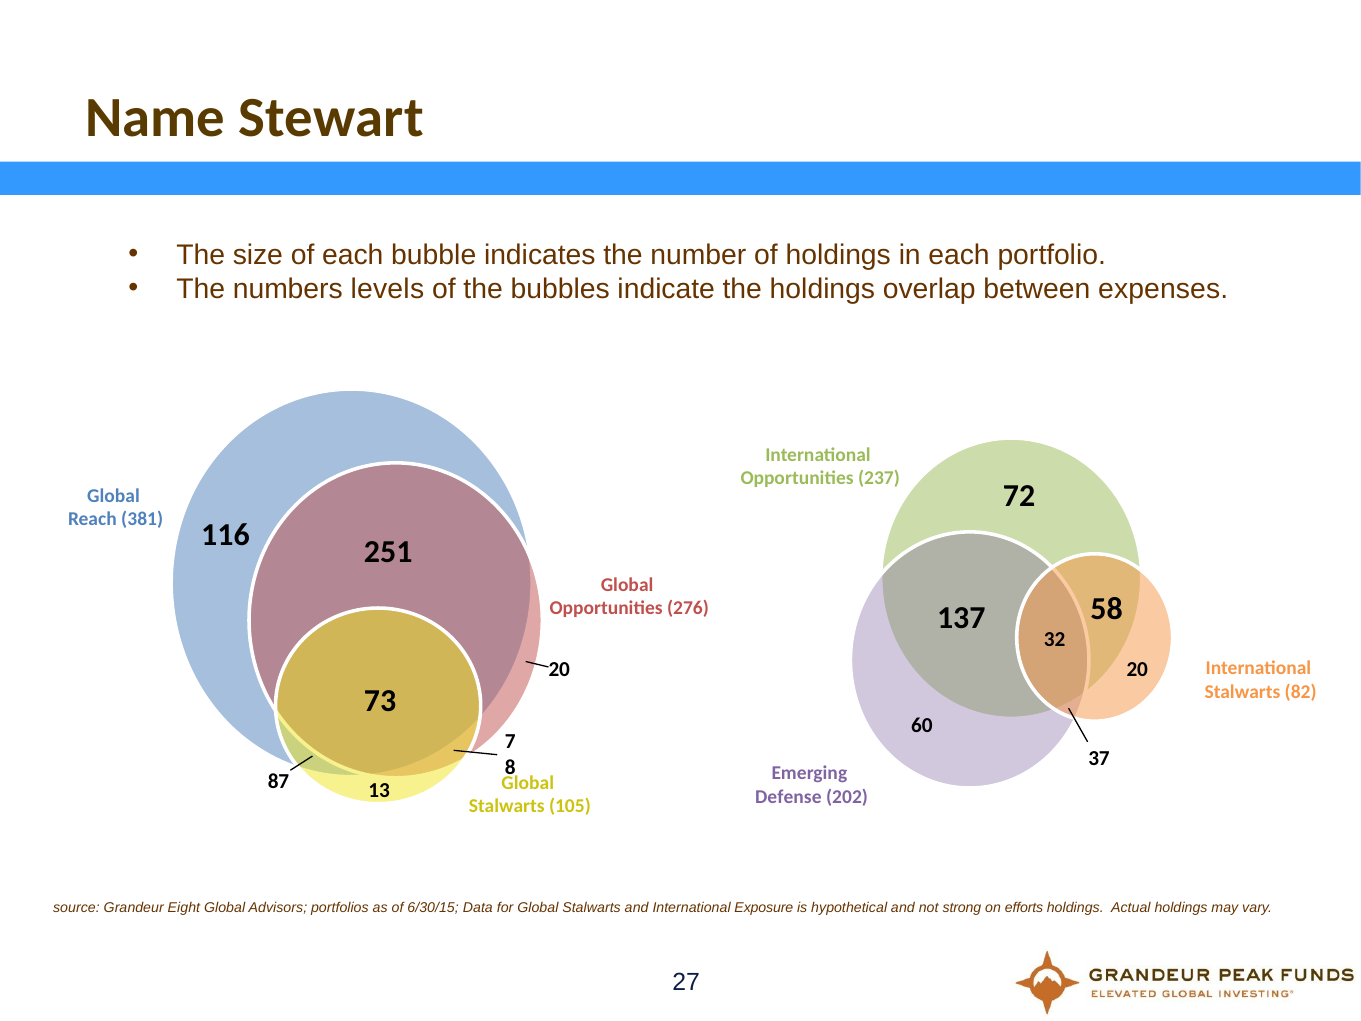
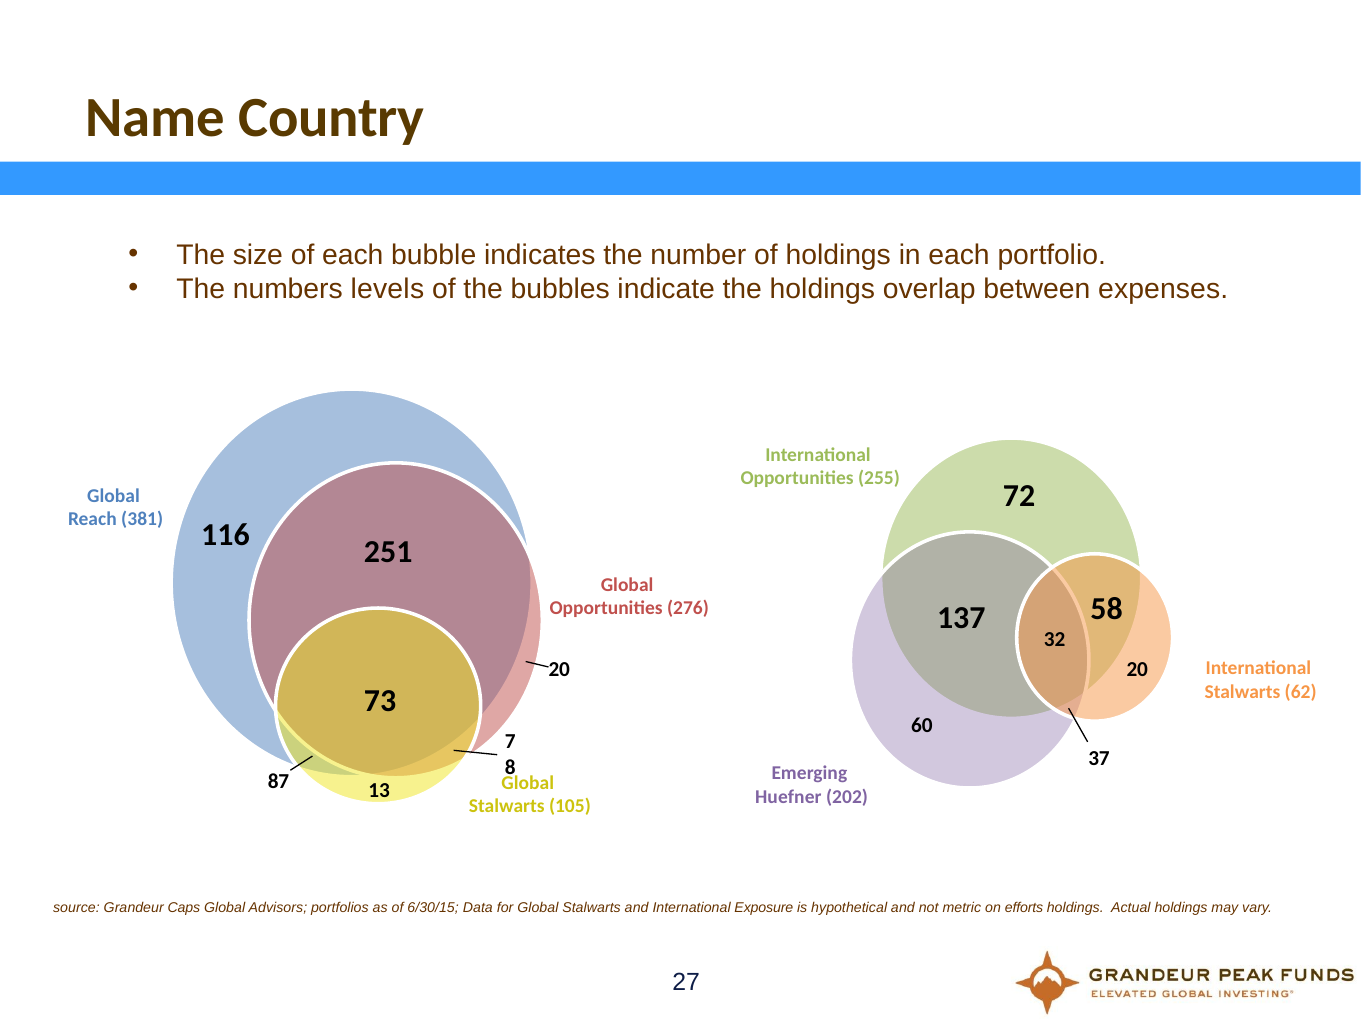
Stewart: Stewart -> Country (331, 117)
237: 237 -> 255 (879, 478)
82: 82 -> 62 (1301, 692)
Defense: Defense -> Huefner (788, 797)
Eight: Eight -> Caps (184, 908)
strong: strong -> metric (962, 908)
